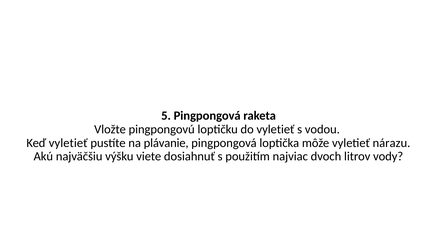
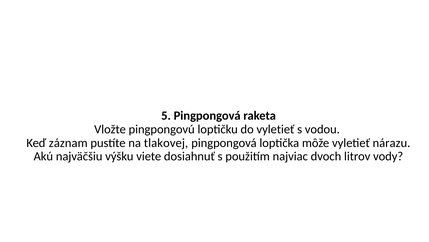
Keď vyletieť: vyletieť -> záznam (68, 143)
plávanie: plávanie -> tlakovej (166, 143)
